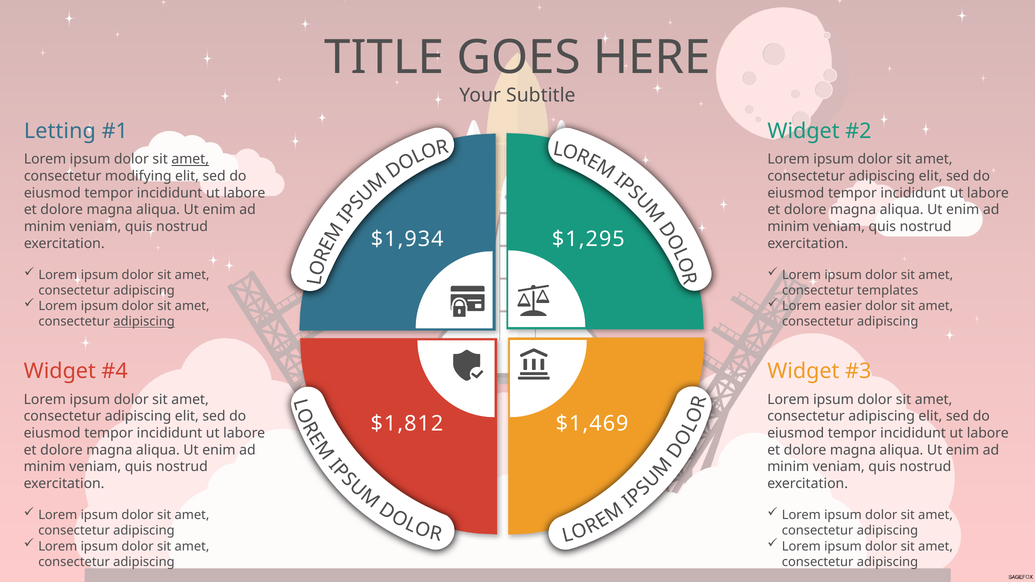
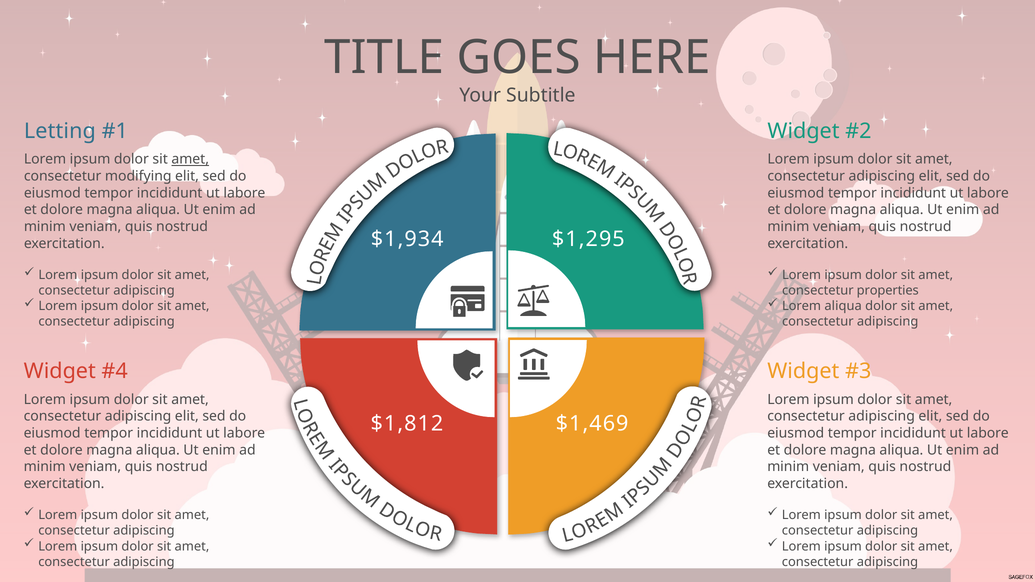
templates: templates -> properties (888, 291)
Lorem easier: easier -> aliqua (843, 306)
adipiscing underline: present -> none (144, 322)
